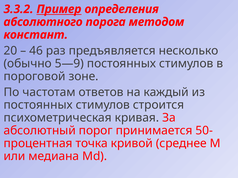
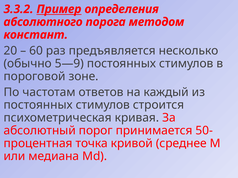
46: 46 -> 60 (36, 51)
